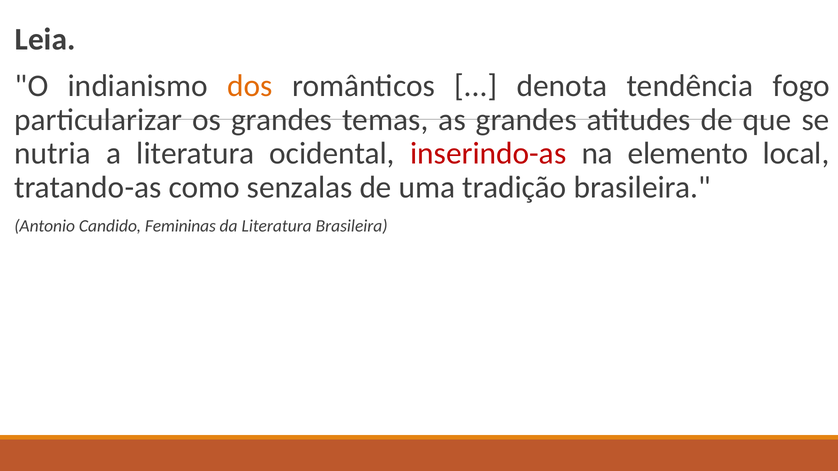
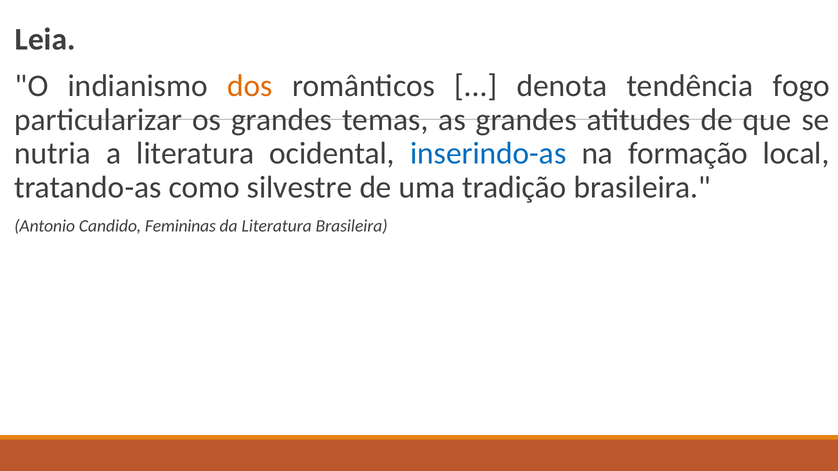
inserindo-as colour: red -> blue (488, 154)
elemento: elemento -> formação (688, 154)
senzalas: senzalas -> silvestre (300, 188)
